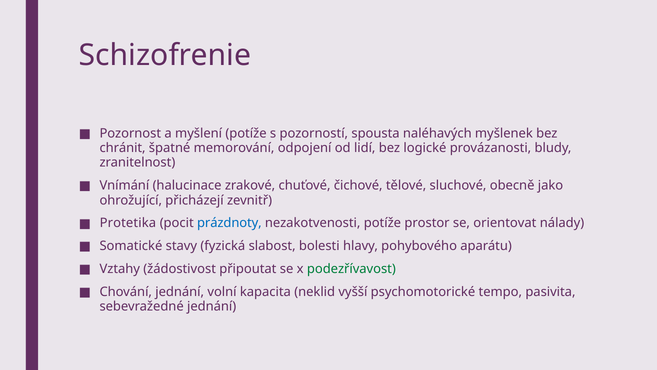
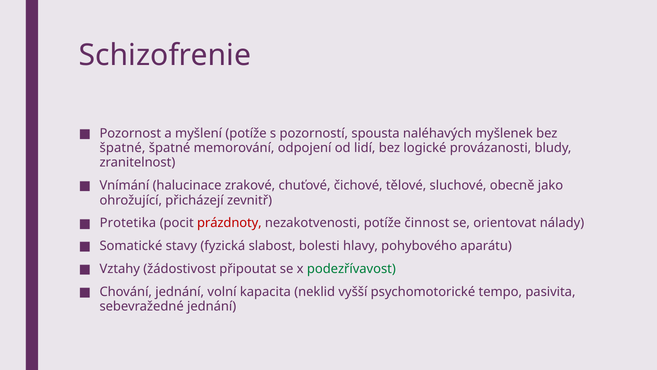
chránit: chránit -> špatné (122, 148)
prázdnoty colour: blue -> red (229, 223)
prostor: prostor -> činnost (427, 223)
